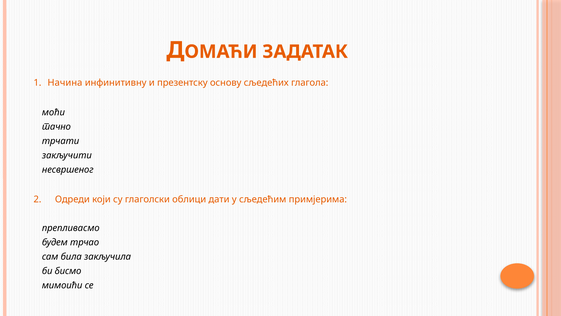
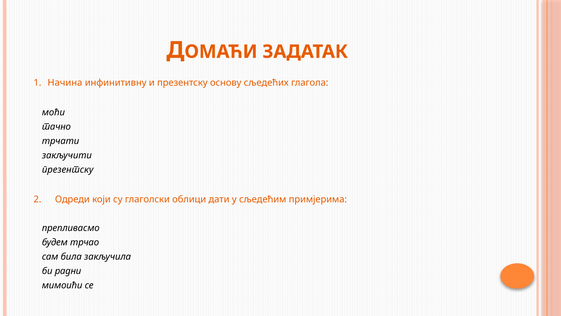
несвршеног: несвршеног -> презентску (68, 170)
бисмо: бисмо -> радни (68, 271)
